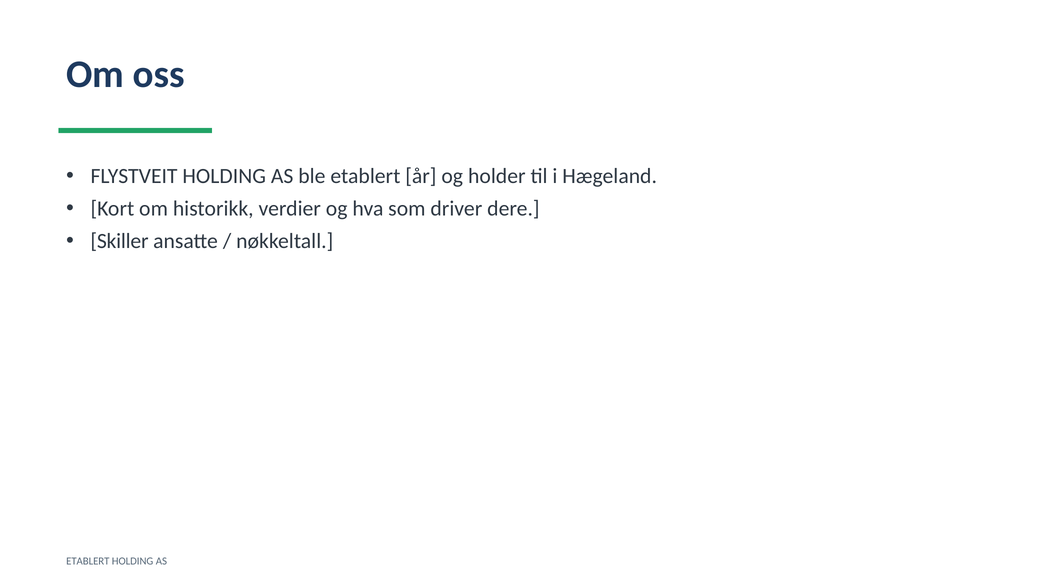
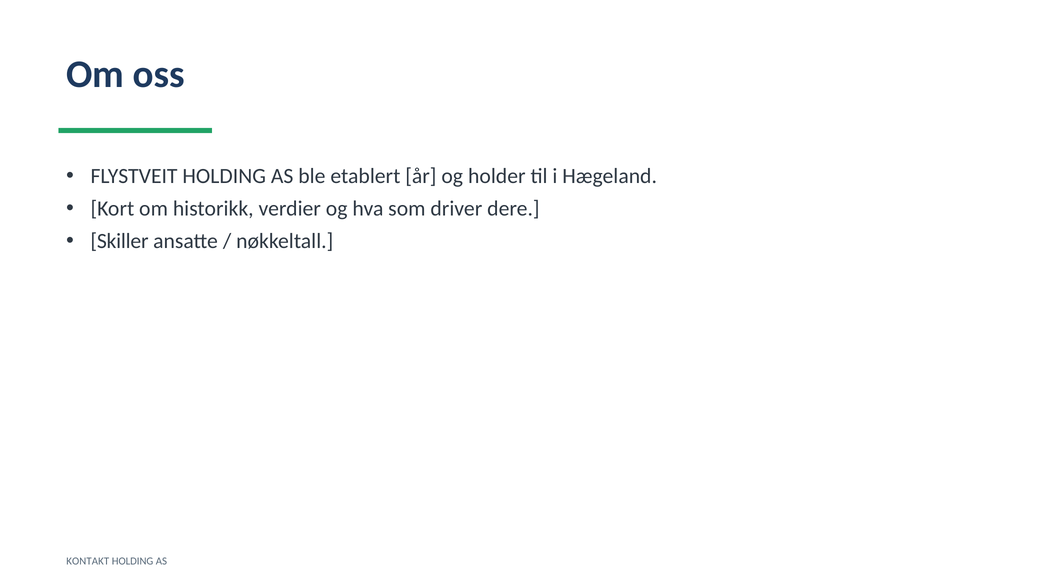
ETABLERT: ETABLERT -> KONTAKT (88, 561)
